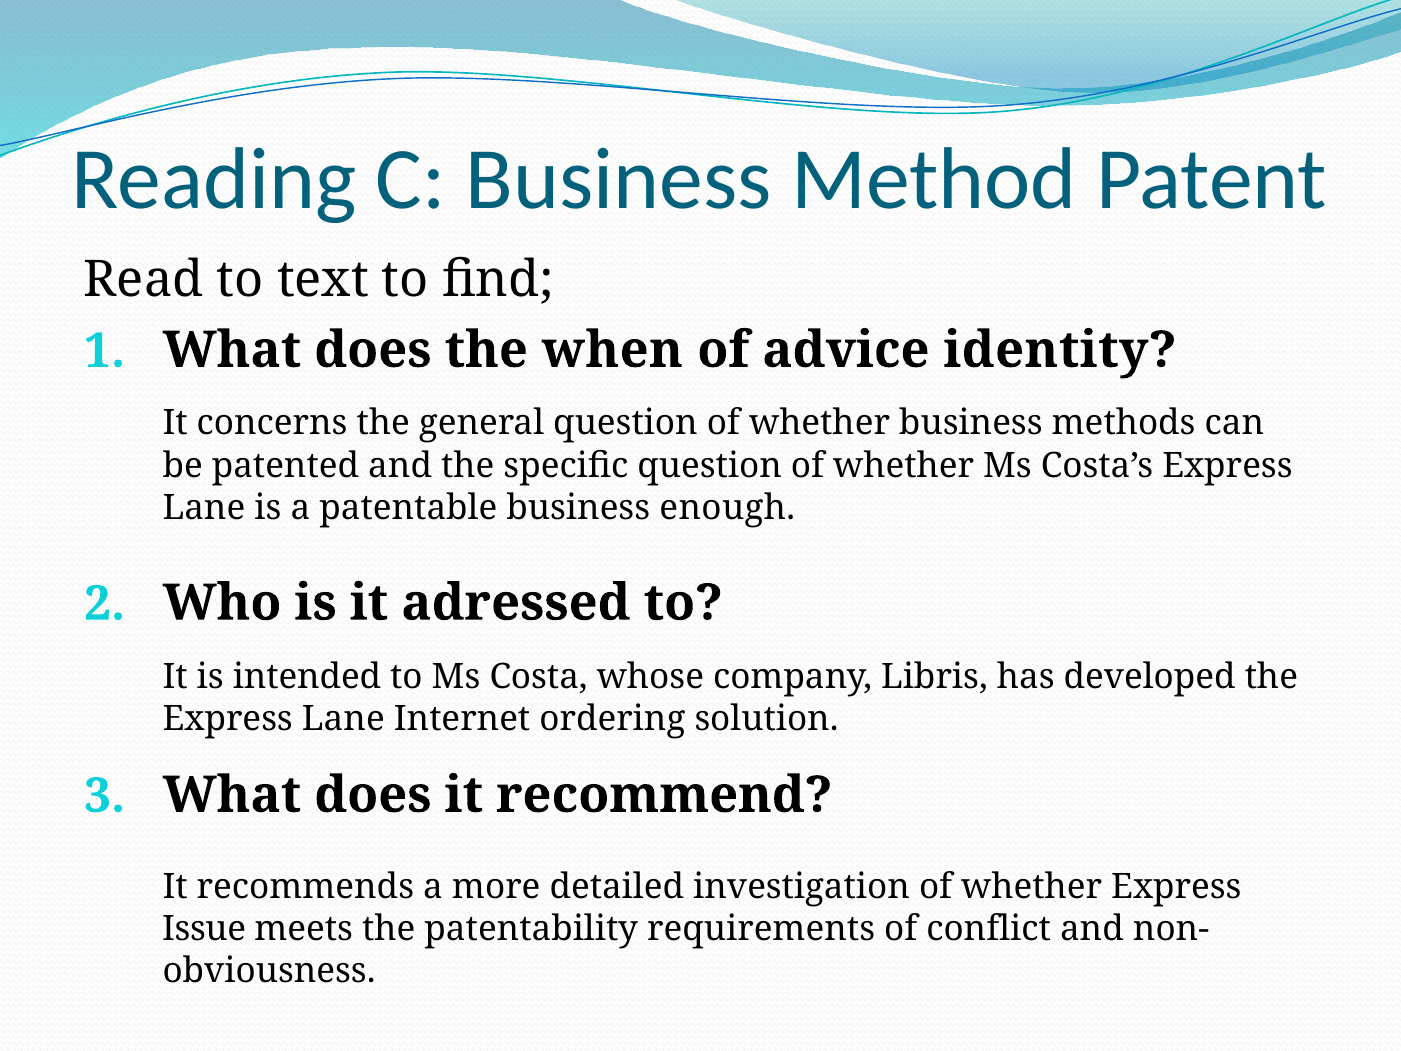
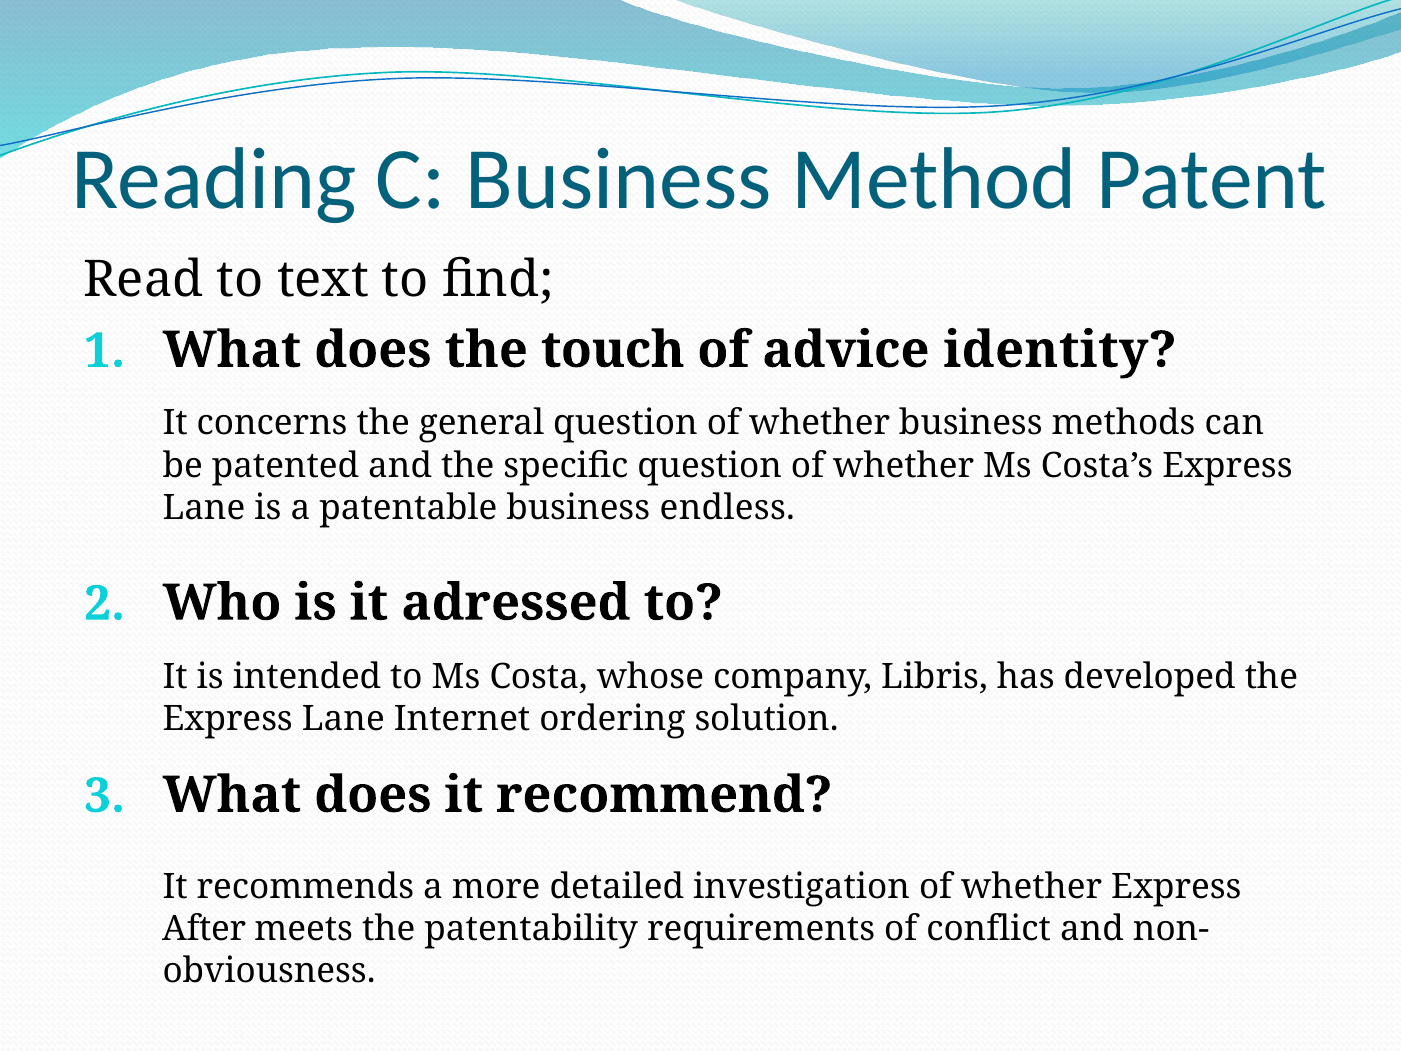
when: when -> touch (613, 350)
enough: enough -> endless (727, 507)
Issue: Issue -> After (204, 929)
